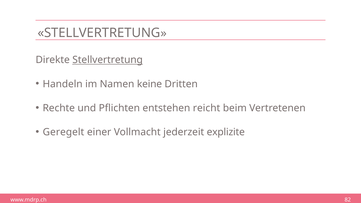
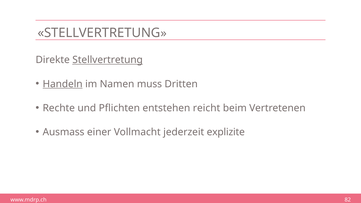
Handeln underline: none -> present (63, 84)
keine: keine -> muss (149, 84)
Geregelt: Geregelt -> Ausmass (64, 132)
